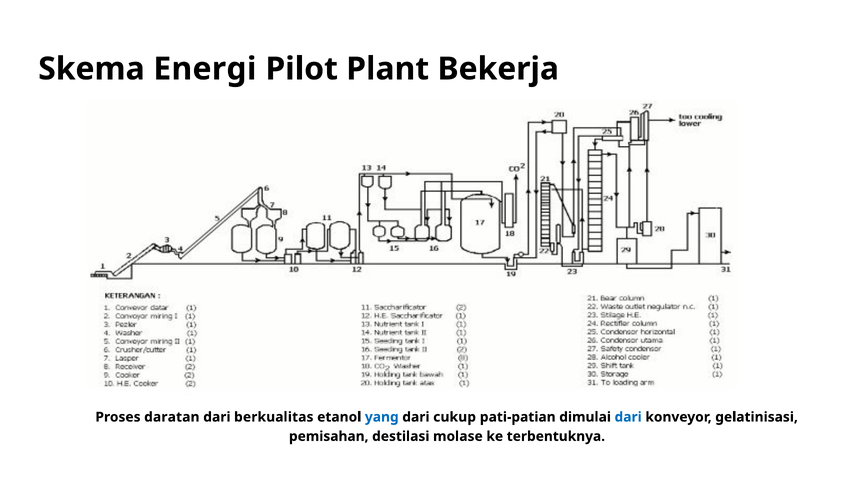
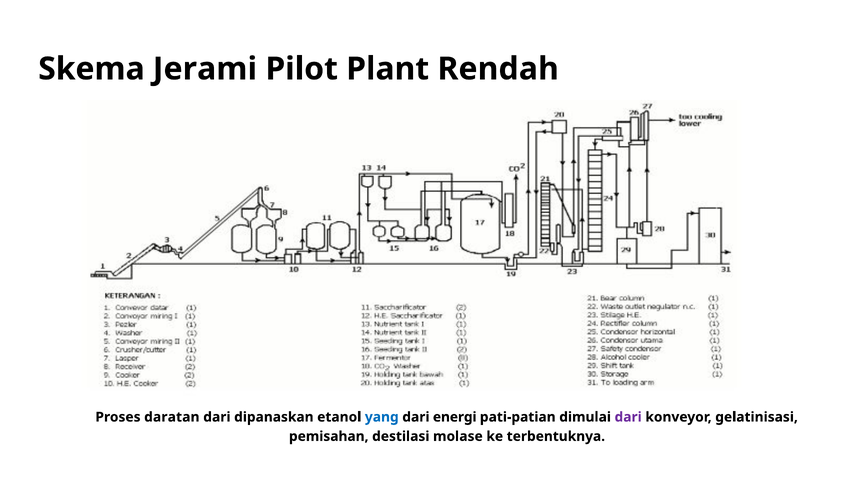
Energi: Energi -> Jerami (205, 69)
Bekerja: Bekerja -> Rendah (498, 69)
berkualitas: berkualitas -> dipanaskan (274, 417)
cukup: cukup -> energi (455, 417)
dari colour: blue -> purple (628, 417)
